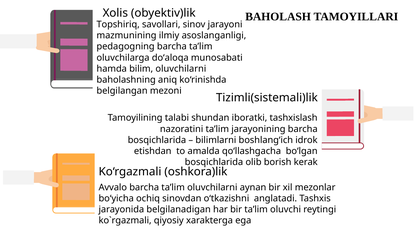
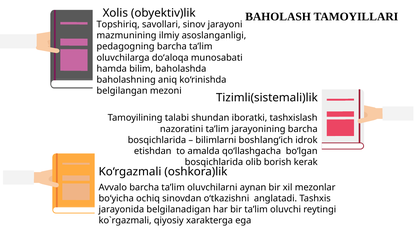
bilim oluvchilarni: oluvchilarni -> baholashda (181, 69)
